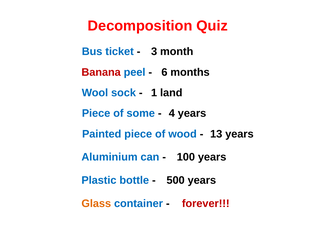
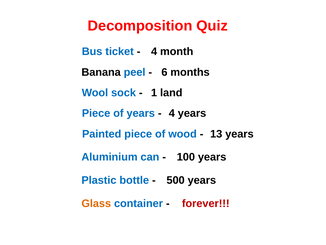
3: 3 -> 4 (154, 52)
Banana colour: red -> black (101, 72)
of some: some -> years (141, 113)
